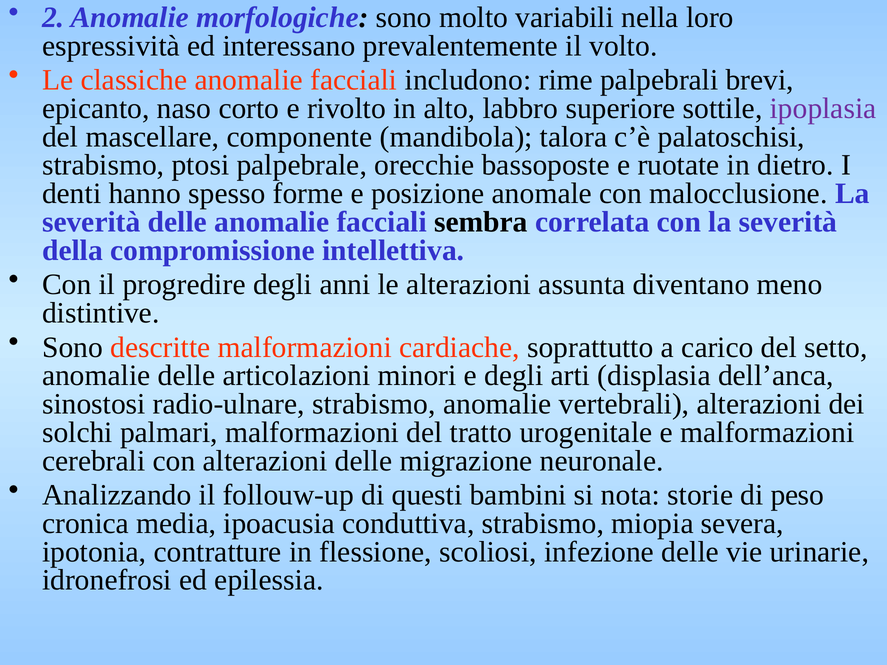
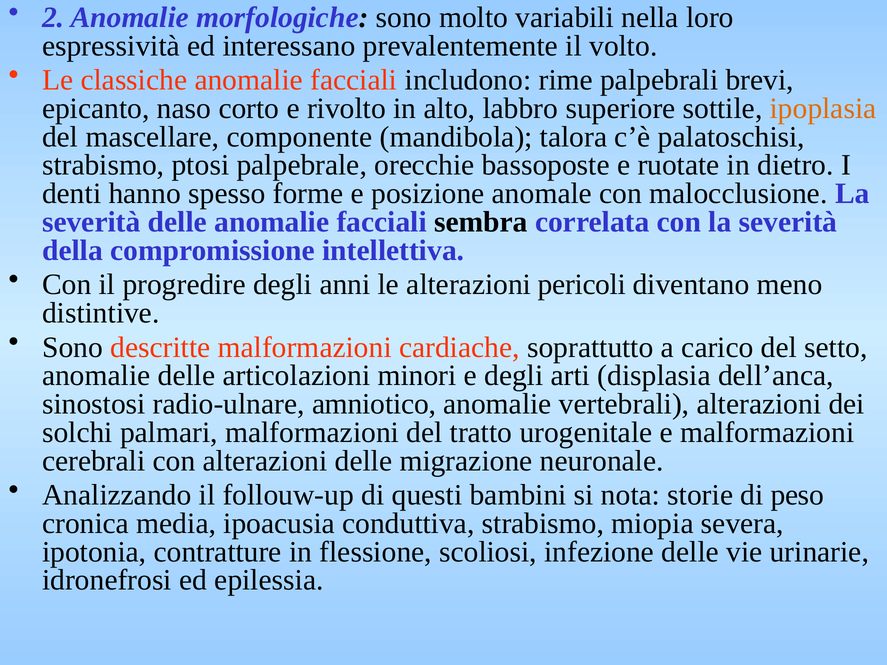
ipoplasia colour: purple -> orange (823, 108)
assunta: assunta -> pericoli (582, 285)
radio-ulnare strabismo: strabismo -> amniotico (374, 404)
